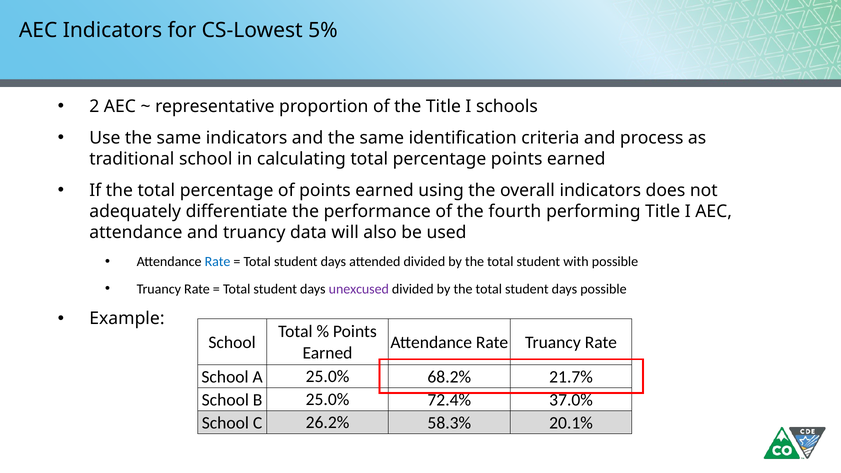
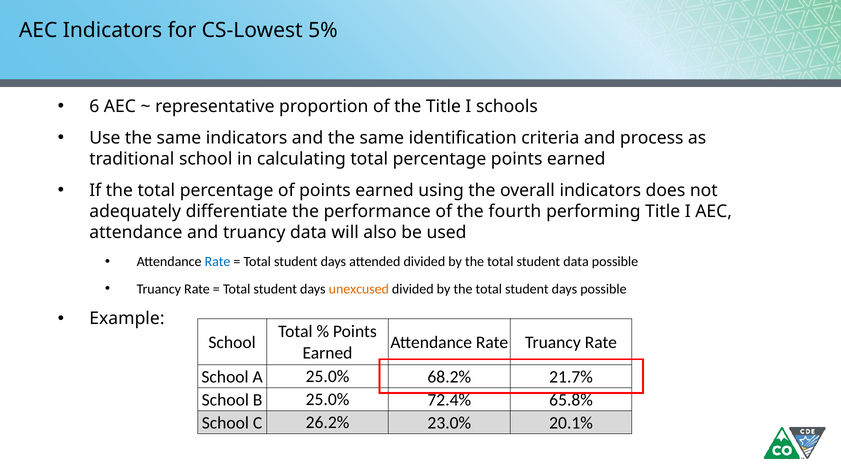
2: 2 -> 6 (94, 106)
student with: with -> data (576, 262)
unexcused colour: purple -> orange (359, 289)
37.0%: 37.0% -> 65.8% (571, 400)
58.3%: 58.3% -> 23.0% (449, 423)
